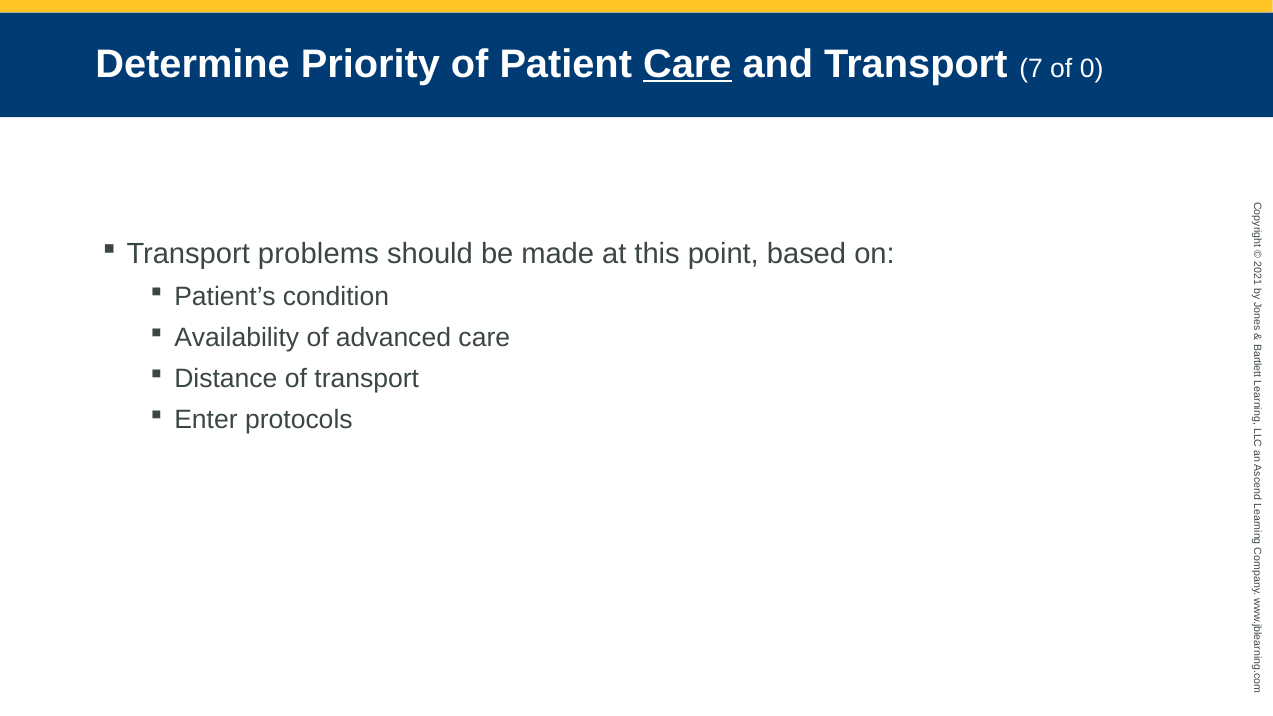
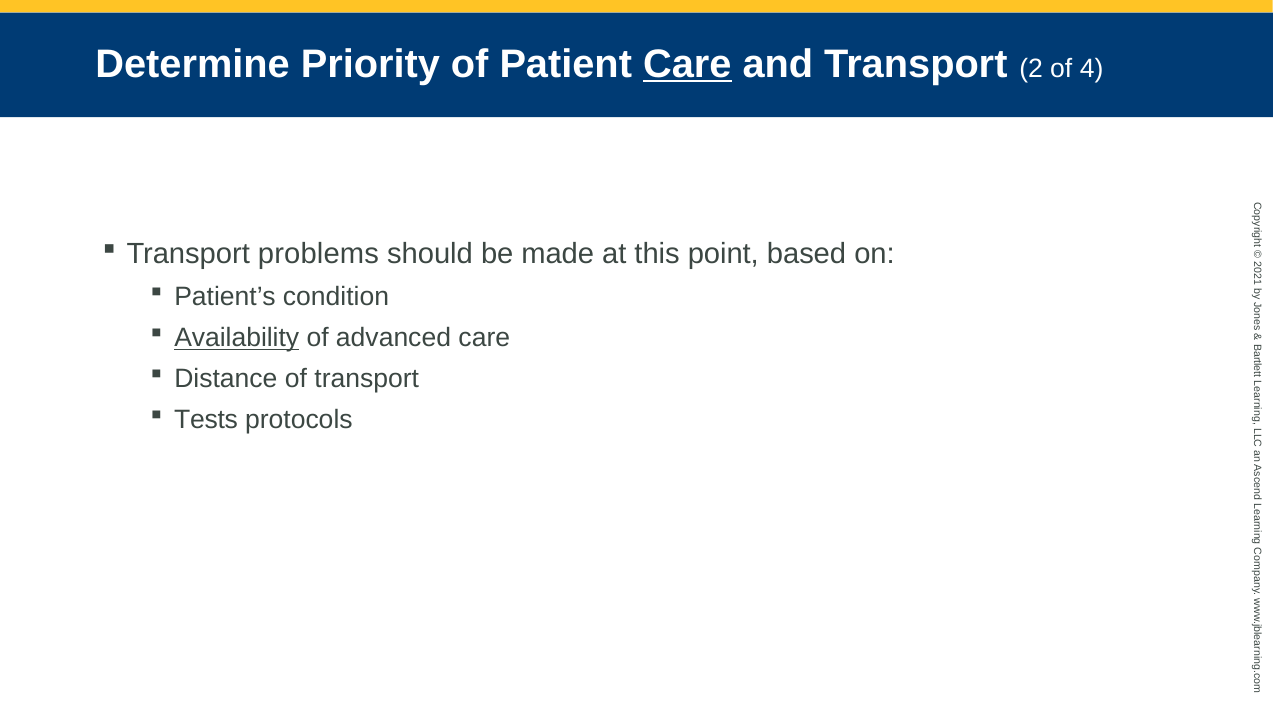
Transport 7: 7 -> 2 (1031, 68)
of 0: 0 -> 4 (1092, 68)
Availability underline: none -> present (237, 338)
Enter: Enter -> Tests (206, 420)
